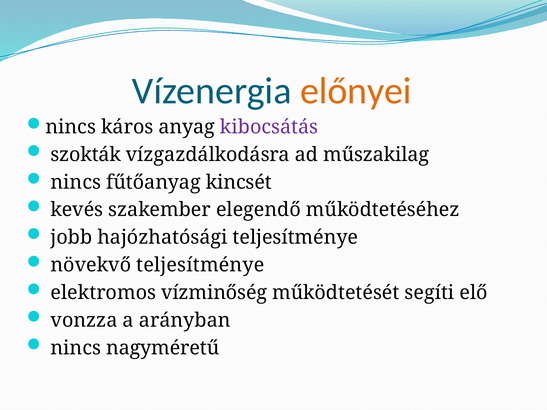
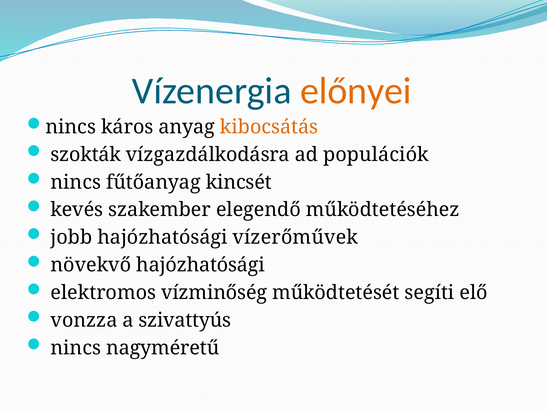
kibocsátás colour: purple -> orange (269, 127)
műszakilag: műszakilag -> populációk (376, 155)
hajózhatósági teljesítménye: teljesítménye -> vízerőművek (295, 238)
növekvő teljesítménye: teljesítménye -> hajózhatósági (201, 265)
arányban: arányban -> szivattyús (185, 320)
